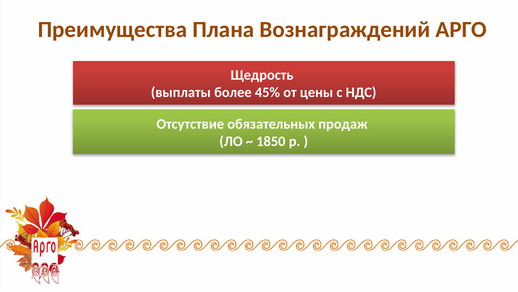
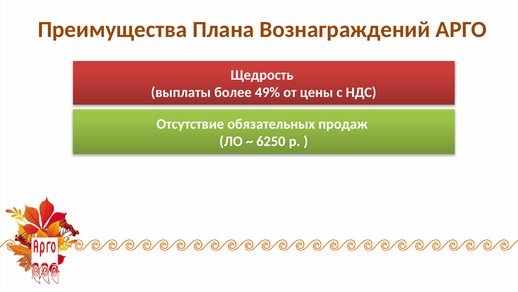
45%: 45% -> 49% (267, 92)
1850: 1850 -> 6250 (271, 141)
